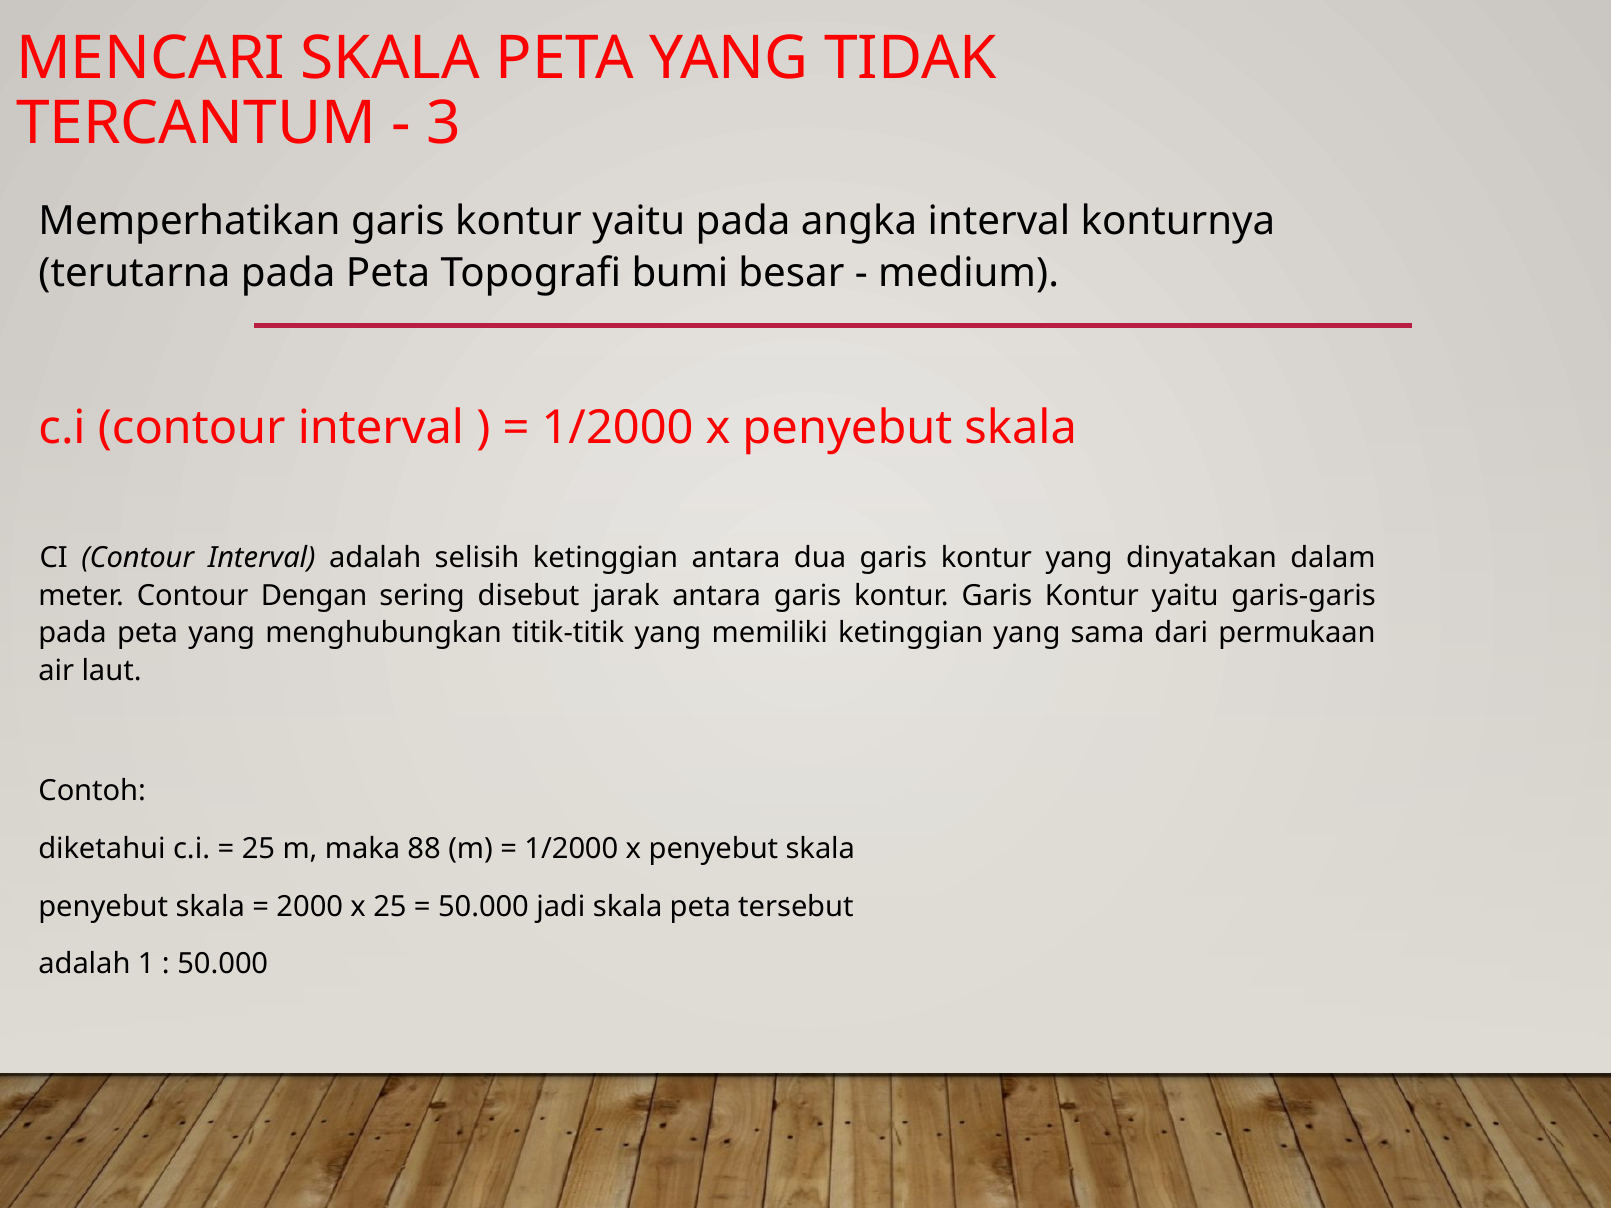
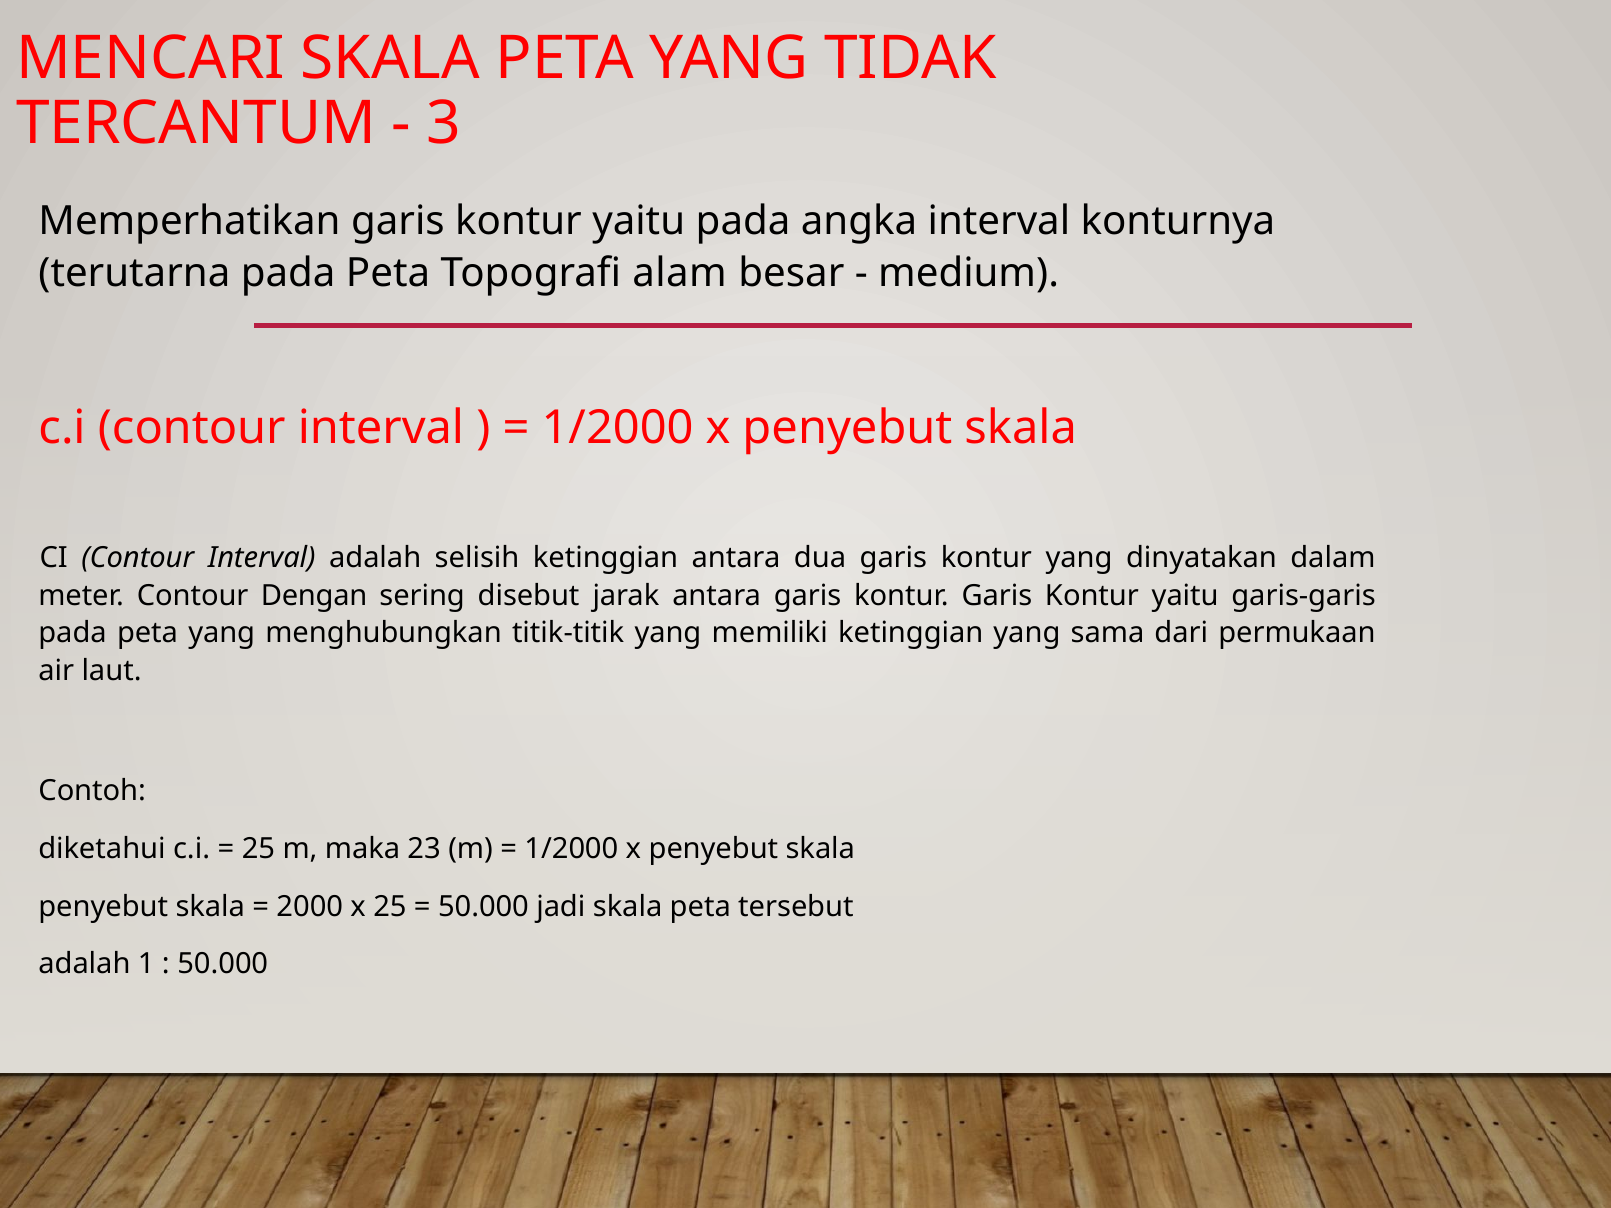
bumi: bumi -> alam (680, 273)
88: 88 -> 23 (424, 849)
